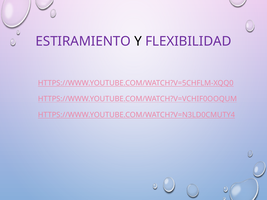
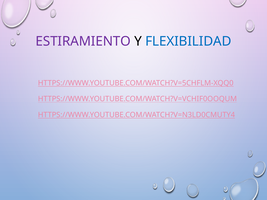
FLEXIBILIDAD colour: purple -> blue (188, 41)
